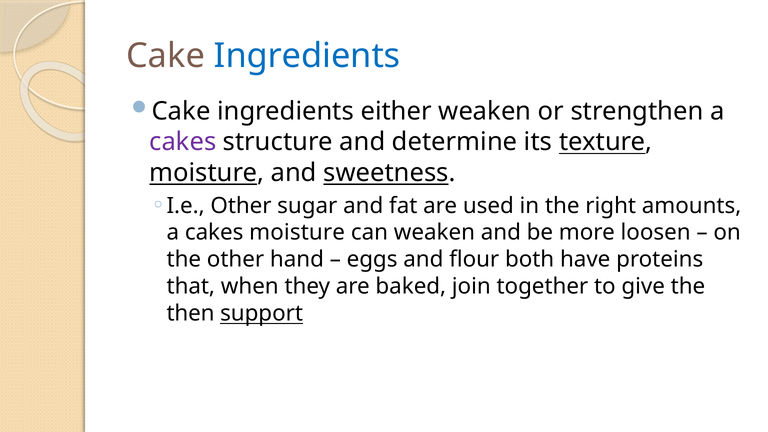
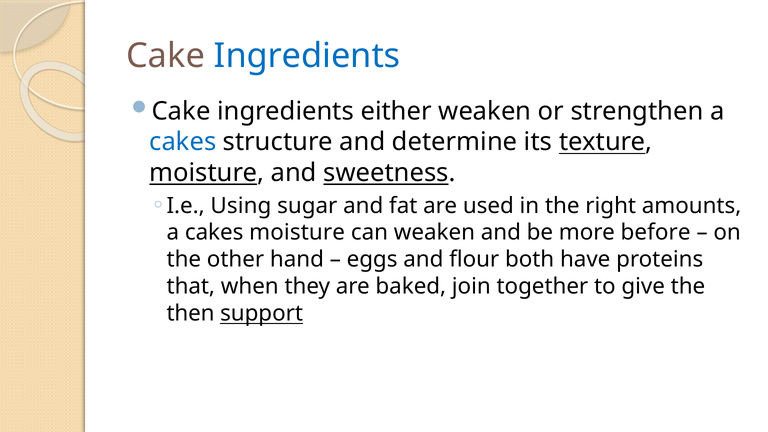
cakes colour: purple -> blue (183, 142)
I.e Other: Other -> Using (241, 206)
loosen: loosen -> before (656, 233)
